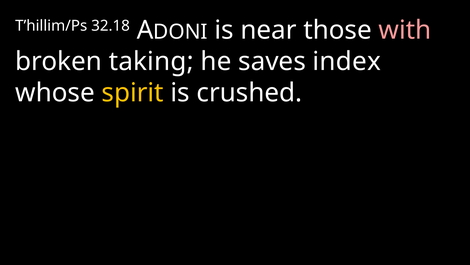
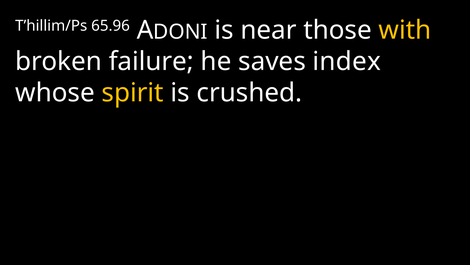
32.18: 32.18 -> 65.96 (111, 26)
with colour: pink -> yellow (405, 30)
taking: taking -> failure (151, 61)
